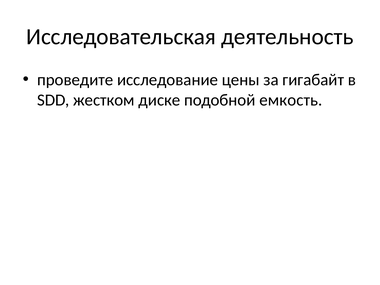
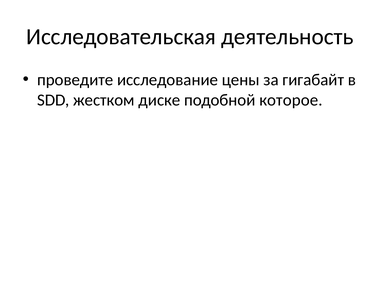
емкость: емкость -> которое (291, 100)
